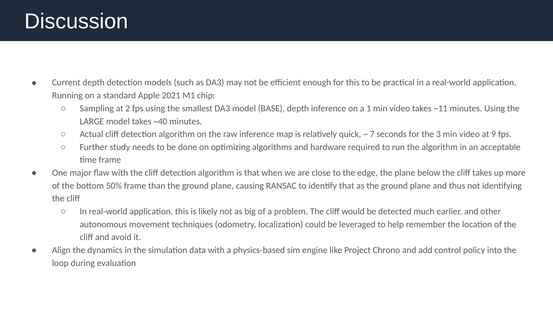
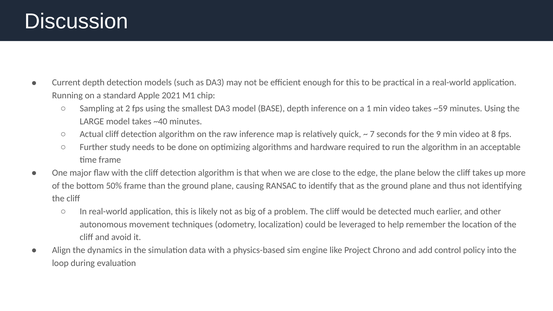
~11: ~11 -> ~59 (441, 108)
3: 3 -> 9 (438, 134)
9: 9 -> 8 (494, 134)
